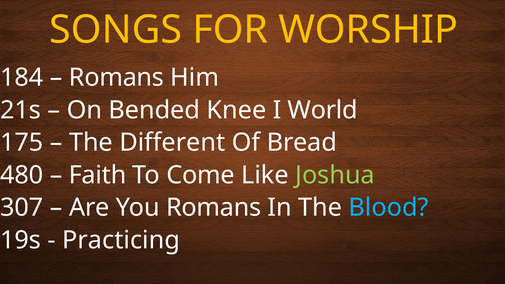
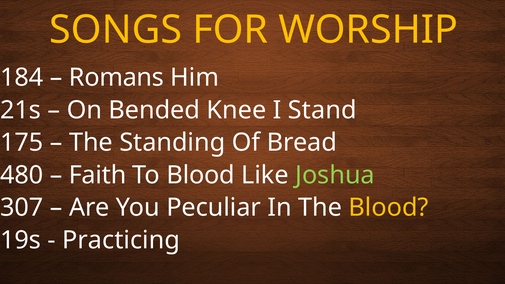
World: World -> Stand (322, 110)
Different: Different -> Standing (172, 143)
To Come: Come -> Blood (201, 175)
You Romans: Romans -> Peculiar (214, 208)
Blood colour: light blue -> yellow (389, 208)
